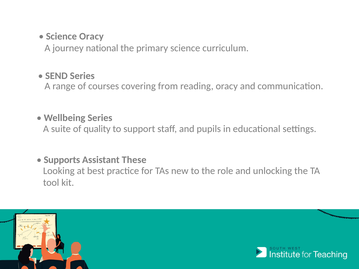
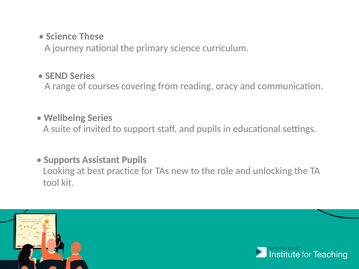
Science Oracy: Oracy -> These (91, 36)
quality: quality -> invited (97, 129)
Assistant These: These -> Pupils (134, 160)
